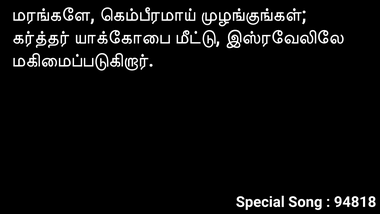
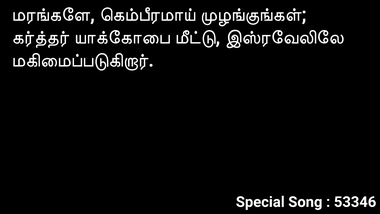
94818: 94818 -> 53346 (355, 202)
